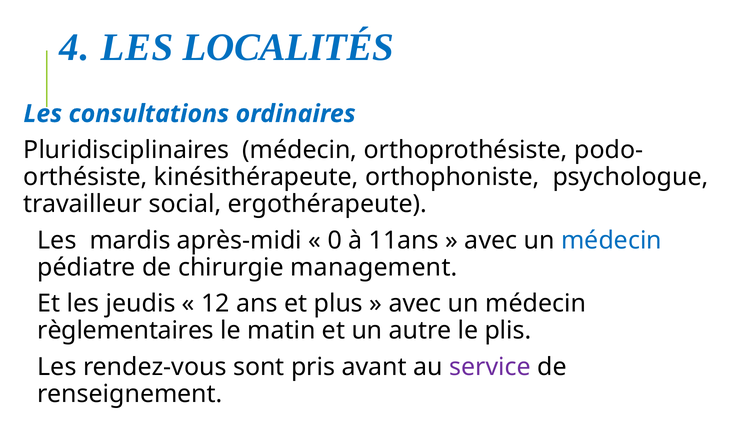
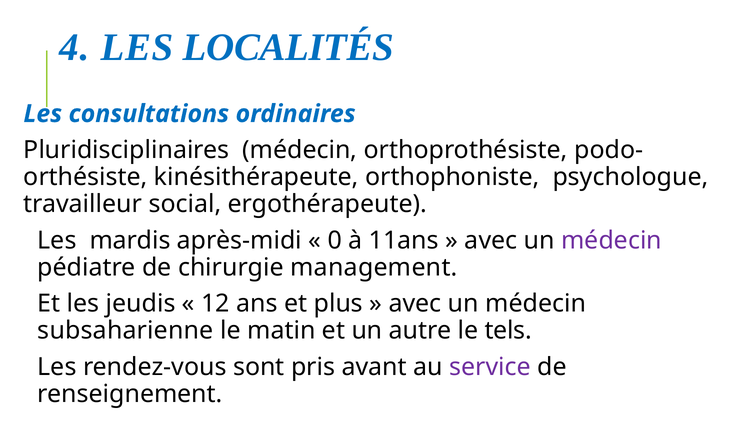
médecin colour: blue -> purple (612, 241)
règlementaires: règlementaires -> subsaharienne (126, 331)
plis: plis -> tels (508, 331)
